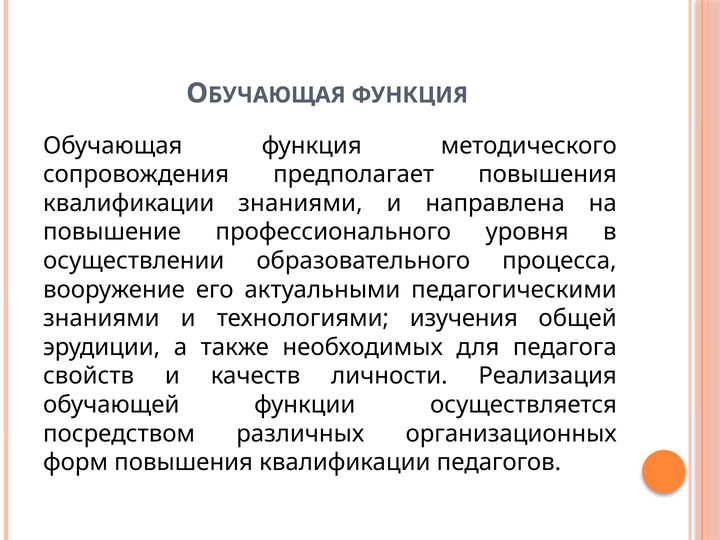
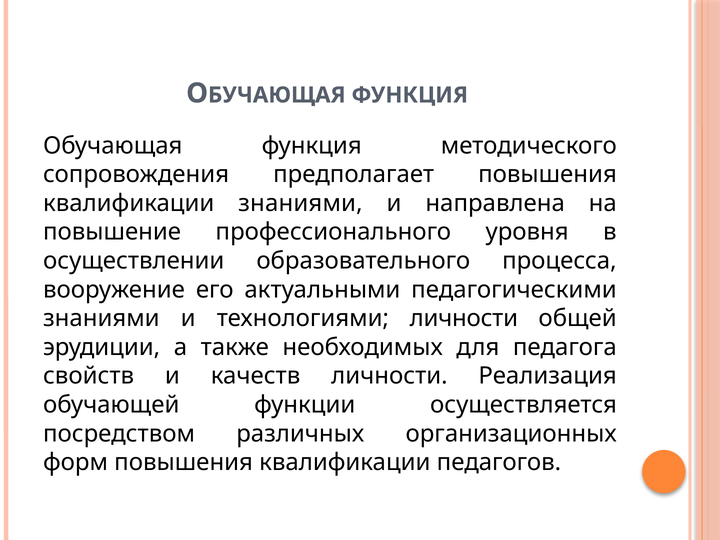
технологиями изучения: изучения -> личности (464, 318)
